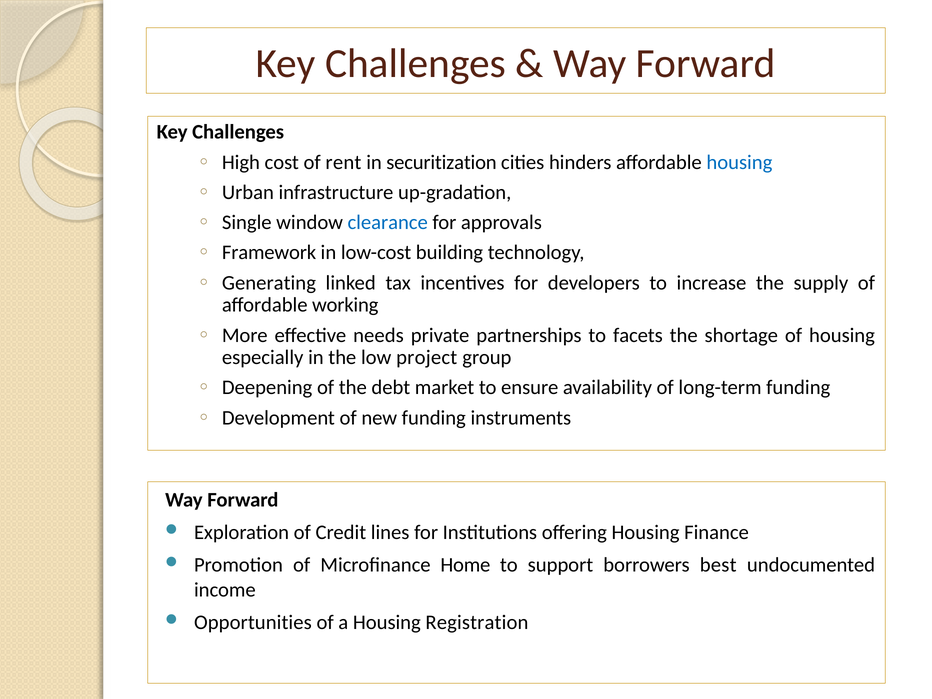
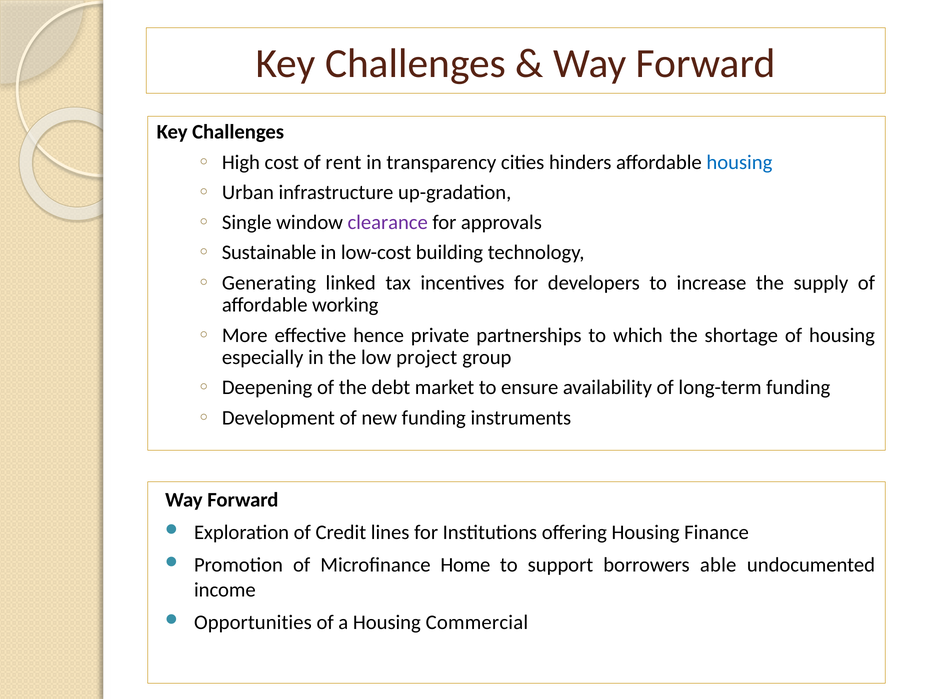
securitization: securitization -> transparency (441, 162)
clearance colour: blue -> purple (388, 222)
Framework: Framework -> Sustainable (269, 253)
needs: needs -> hence (379, 335)
facets: facets -> which (638, 335)
best: best -> able (718, 565)
Registration: Registration -> Commercial (477, 622)
